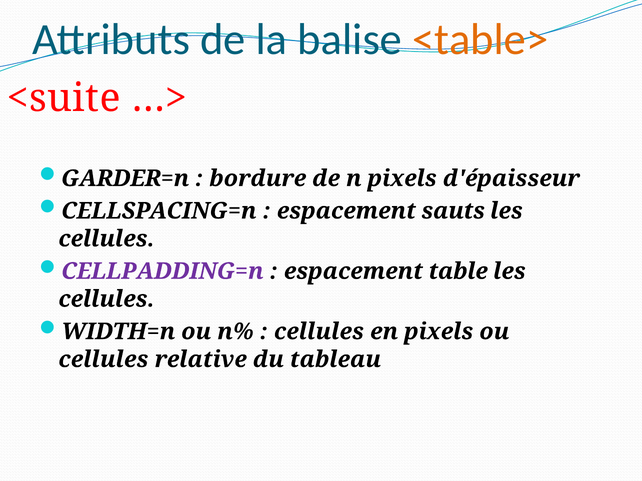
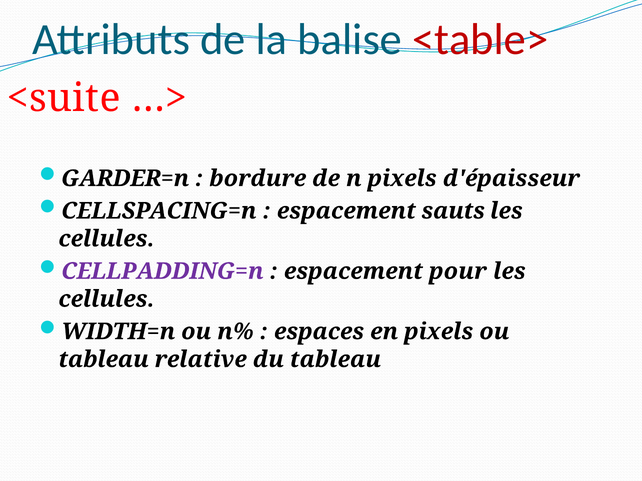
<table> colour: orange -> red (480, 40)
table: table -> pour (458, 271)
cellules: cellules -> espaces (319, 332)
cellules: cellules -> tableau (104, 360)
